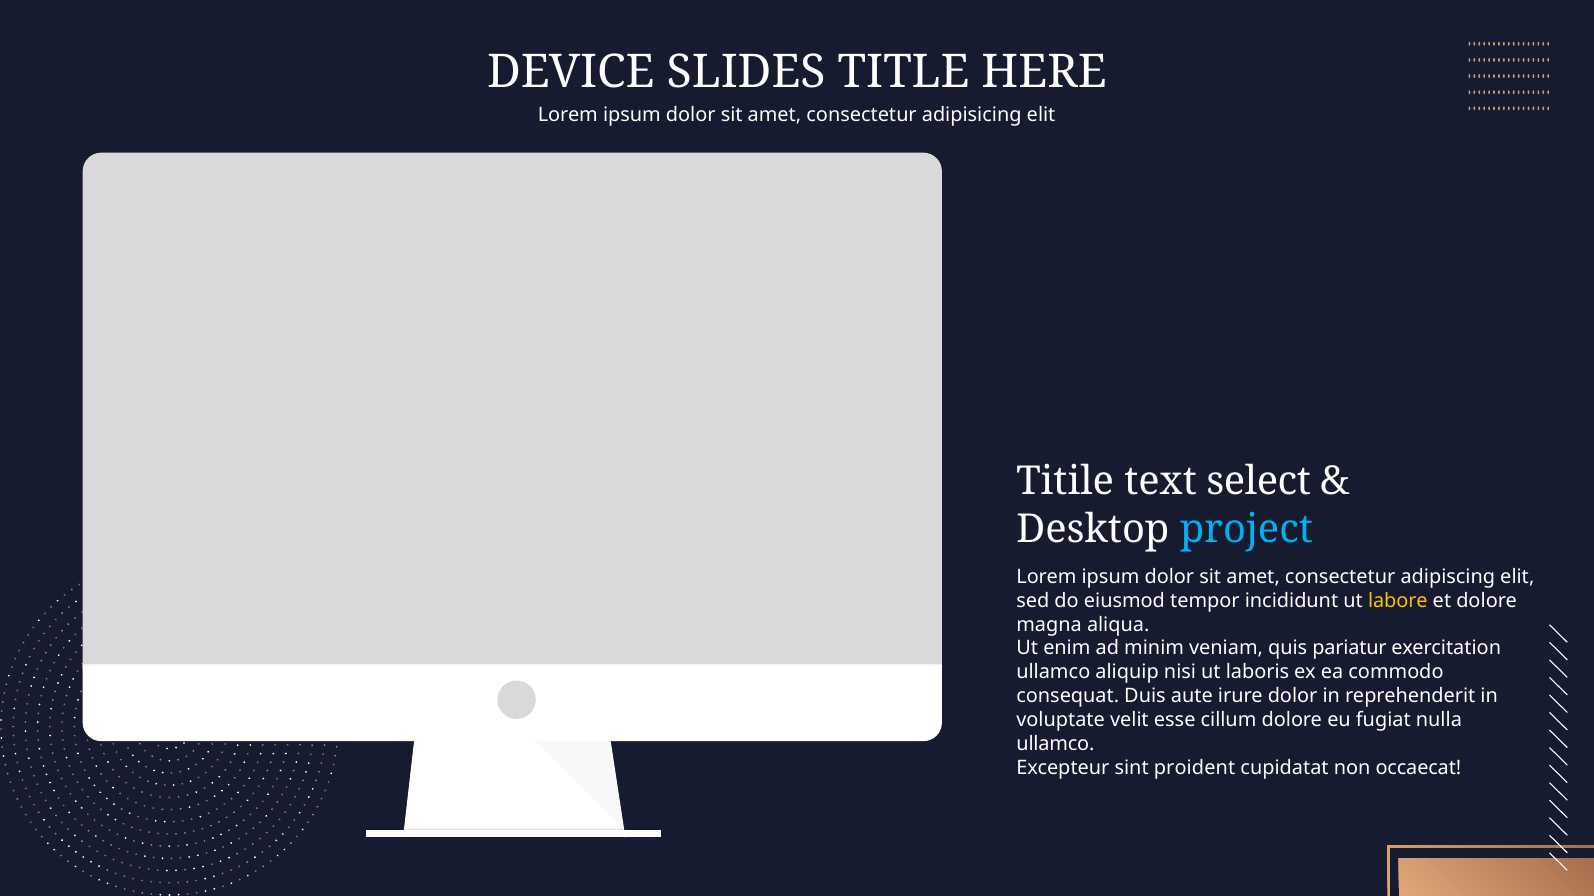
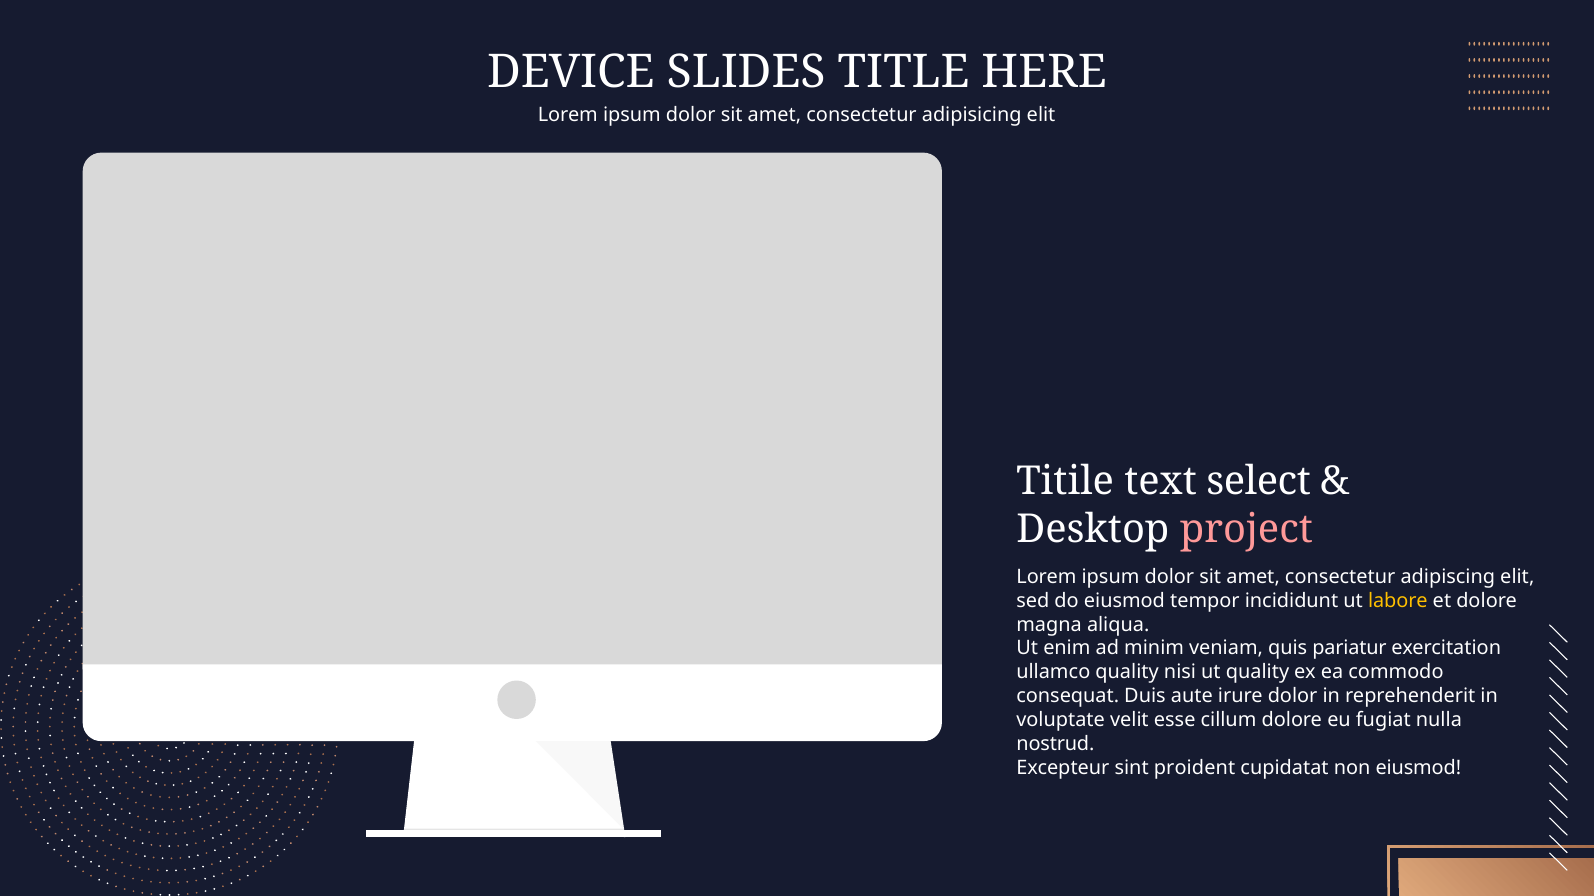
project colour: light blue -> pink (1246, 530)
ullamco aliquip: aliquip -> quality (1127, 673)
ut laboris: laboris -> quality (1257, 673)
ullamco: ullamco -> nostrud (1055, 744)
non occaecat: occaecat -> eiusmod (1418, 768)
